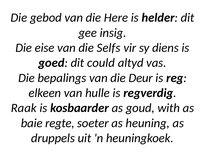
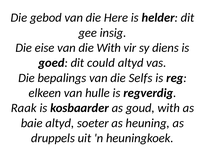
die Selfs: Selfs -> With (109, 48)
Deur: Deur -> Selfs (141, 78)
baie regte: regte -> altyd (60, 123)
